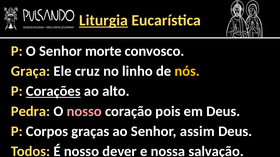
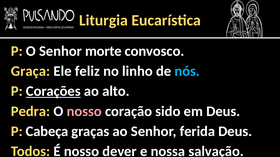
Liturgia underline: present -> none (103, 20)
cruz: cruz -> feliz (87, 71)
nós colour: yellow -> light blue (187, 71)
pois: pois -> sido (168, 112)
Corpos: Corpos -> Cabeça (47, 132)
assim: assim -> ferida (197, 132)
